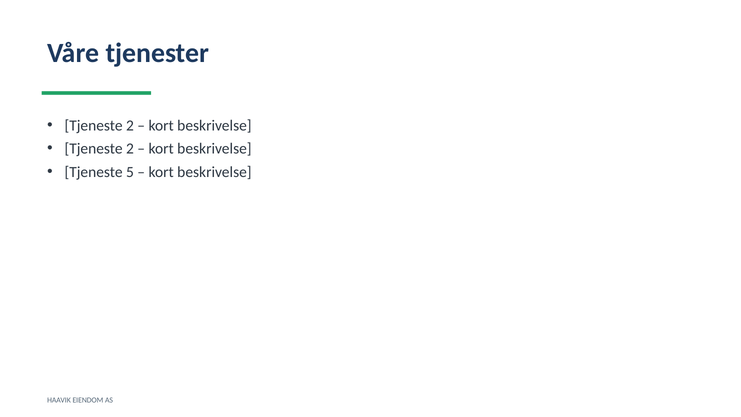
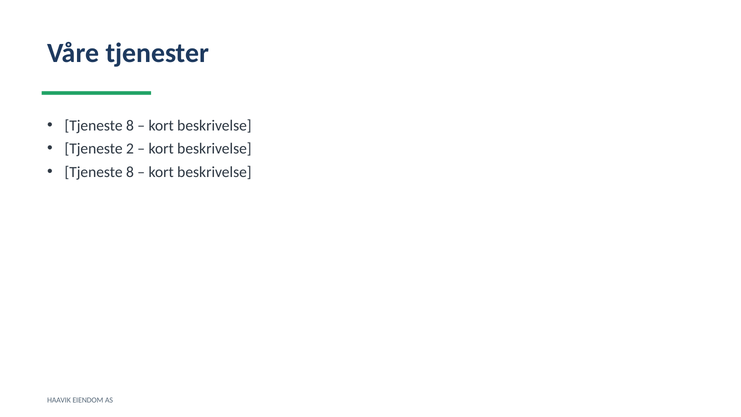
2: 2 -> 8 (130, 126)
5: 5 -> 8 (130, 172)
